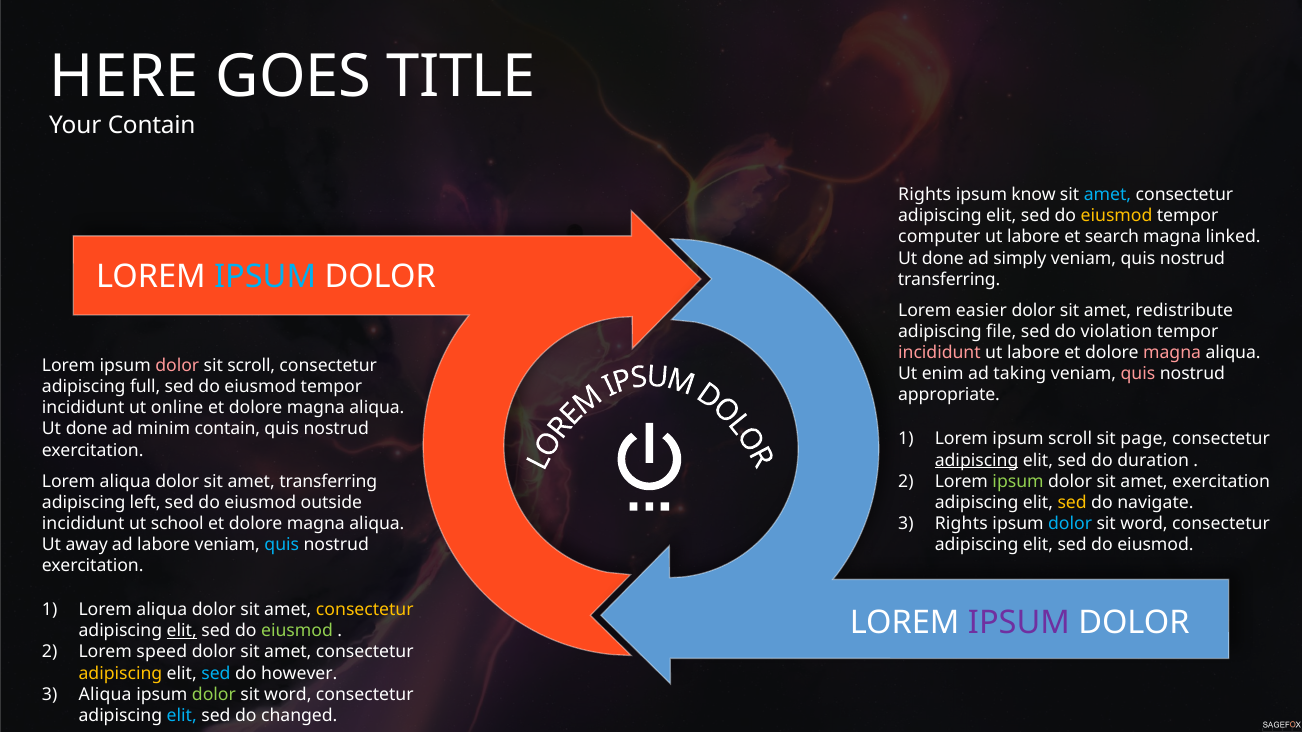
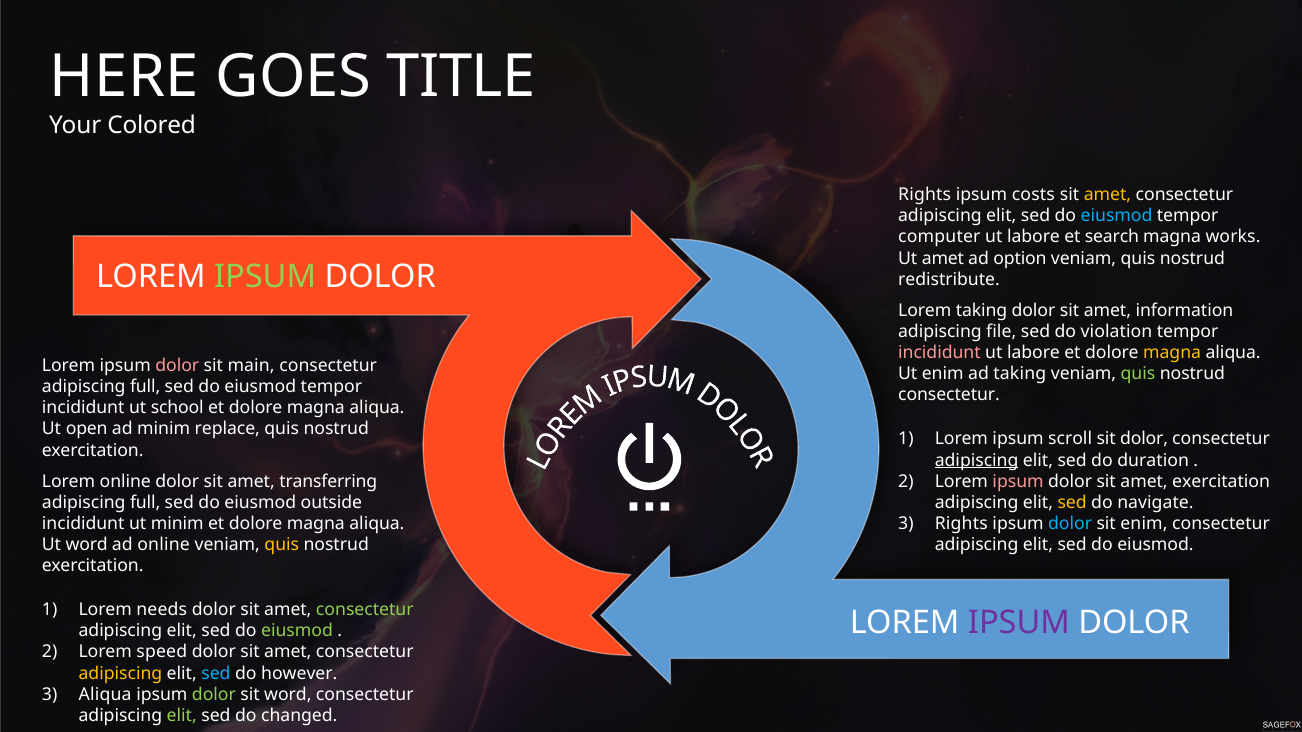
Your Contain: Contain -> Colored (152, 125)
know: know -> costs (1033, 195)
amet colour: light blue -> yellow (1107, 195)
eiusmod colour: yellow -> light blue (1117, 216)
linked: linked -> works (1233, 237)
done: done -> amet (943, 258)
simply: simply -> option (1020, 258)
IPSUM colour: light blue -> light green (265, 277)
transferring: transferring -> redistribute (949, 280)
Lorem easier: easier -> taking (981, 311)
redistribute: redistribute -> information (1184, 311)
magna colour: pink -> yellow (1172, 353)
sit scroll: scroll -> main (251, 366)
quis colour: pink -> light green (1138, 374)
appropriate: appropriate -> consectetur (949, 395)
online: online -> school (177, 408)
done: done -> open (87, 429)
minim contain: contain -> replace (227, 429)
sit page: page -> dolor (1144, 439)
aliqua: aliqua -> online (125, 481)
ipsum colour: light green -> pink (1018, 482)
left: left -> full (145, 503)
ut school: school -> minim (177, 524)
word: word -> enim (1144, 524)
Ut away: away -> word (87, 545)
ad labore: labore -> online (164, 545)
quis colour: light blue -> yellow (282, 545)
aliqua: aliqua -> needs (162, 610)
consectetur colour: yellow -> light green (365, 610)
elit underline: present -> none (182, 631)
elit colour: light blue -> light green (182, 716)
